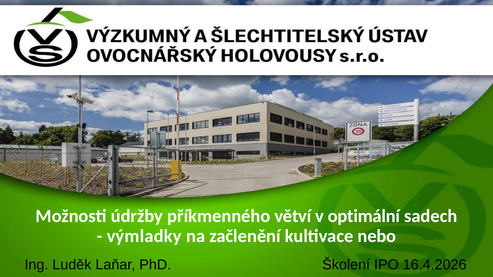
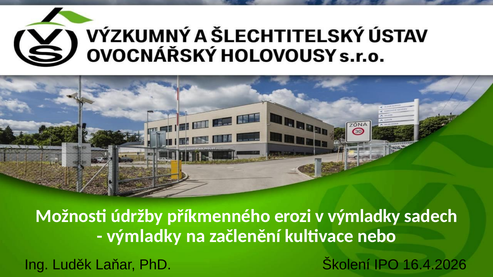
větví: větví -> erozi (293, 216)
v optimální: optimální -> výmladky (364, 216)
